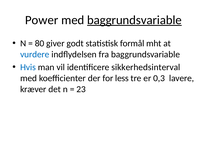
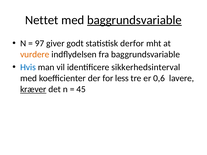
Power: Power -> Nettet (42, 20)
80: 80 -> 97 (40, 43)
formål: formål -> derfor (132, 43)
vurdere colour: blue -> orange (35, 54)
0,3: 0,3 -> 0,6 (159, 78)
kræver underline: none -> present (33, 89)
23: 23 -> 45 (81, 89)
